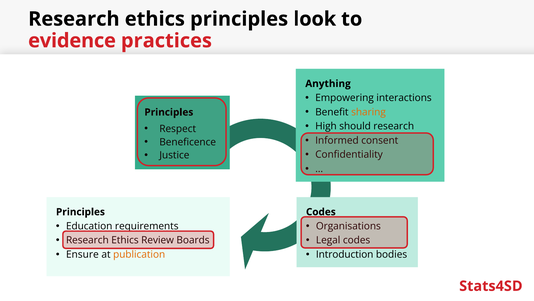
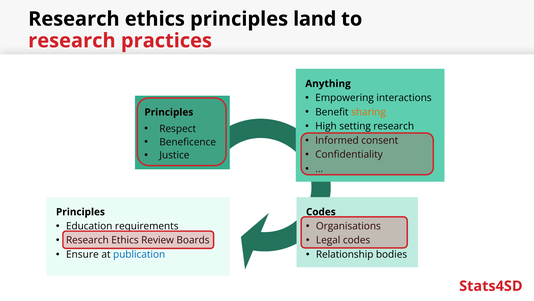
look: look -> land (315, 19)
evidence: evidence -> research (72, 41)
should: should -> setting (355, 126)
publication colour: orange -> blue (139, 254)
Introduction: Introduction -> Relationship (345, 254)
